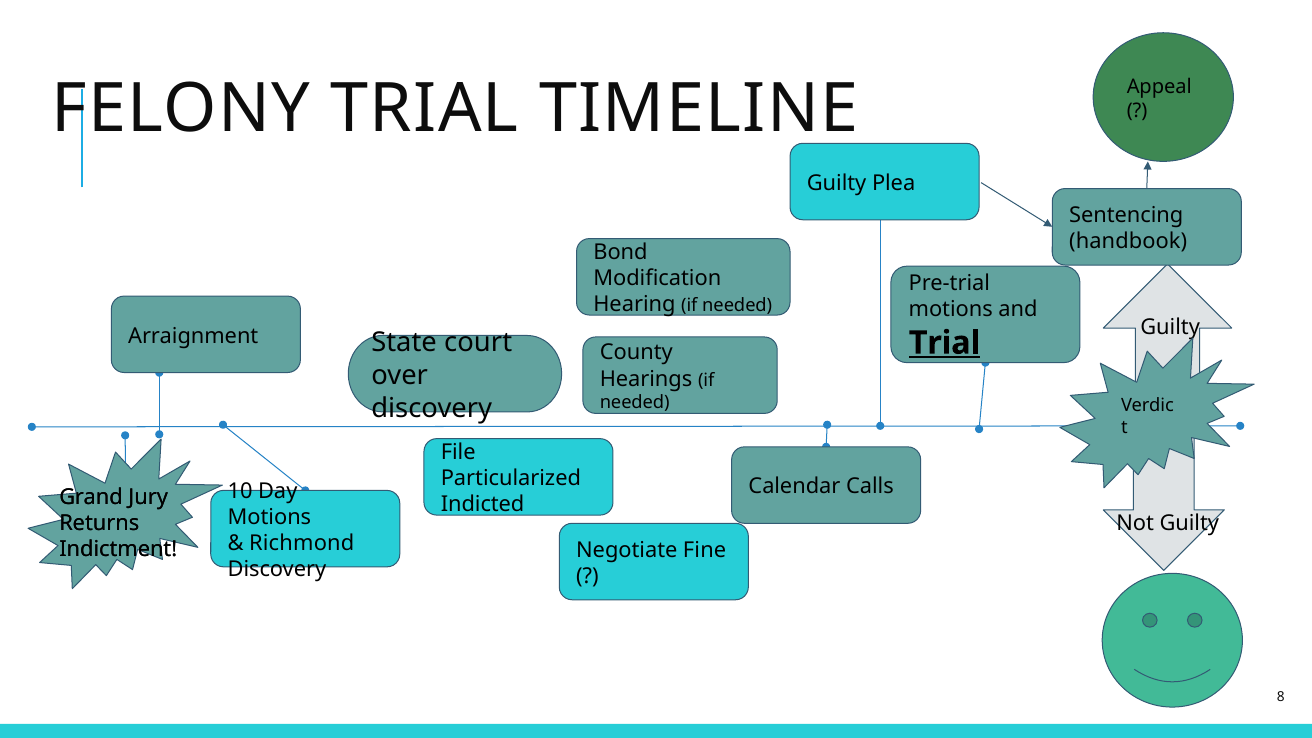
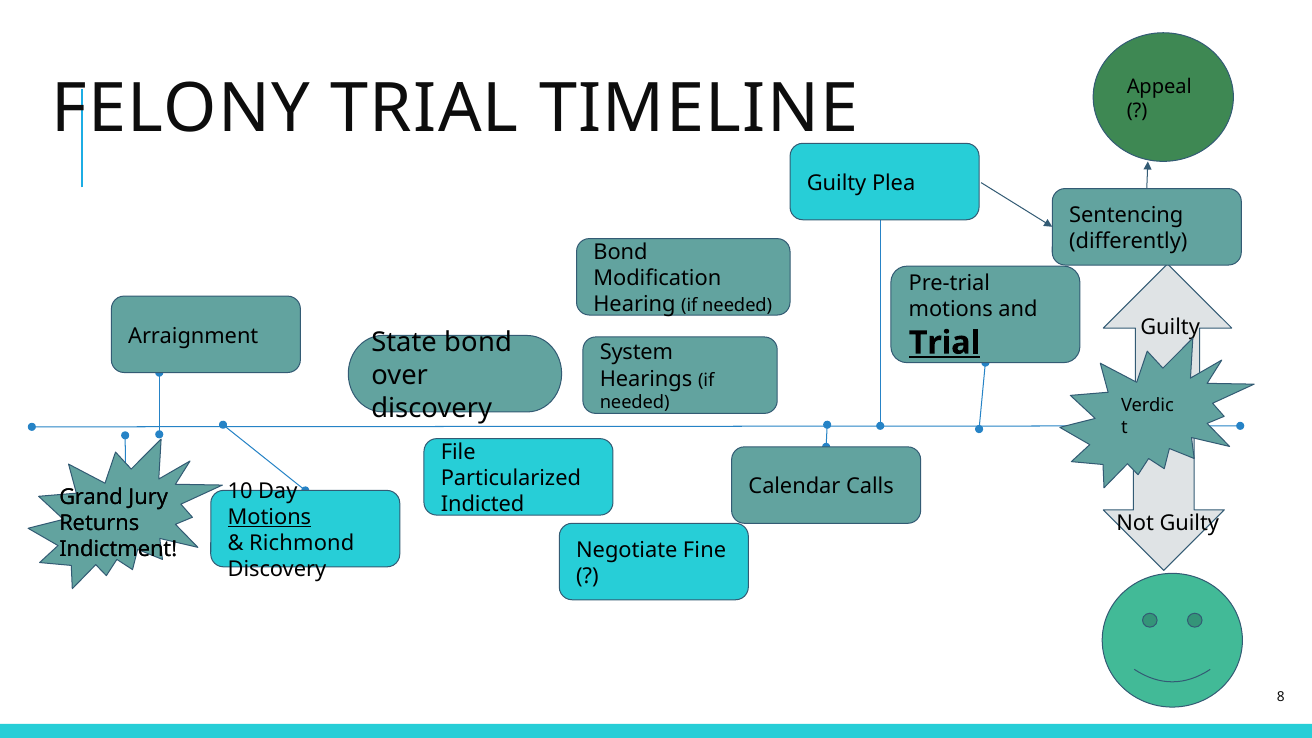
handbook: handbook -> differently (1128, 241)
State court: court -> bond (478, 343)
County: County -> System (636, 353)
Motions underline: none -> present (269, 517)
